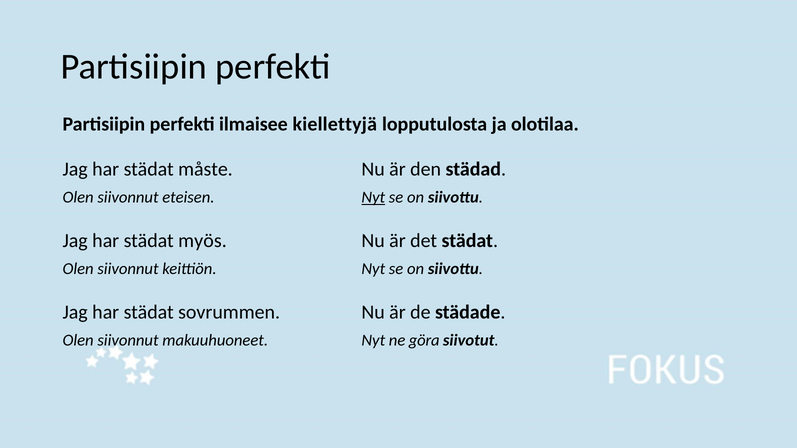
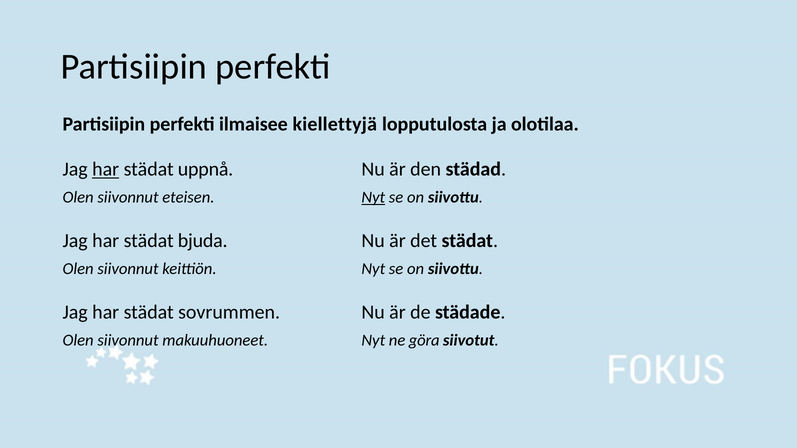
har underline: none -> present (106, 169)
måste: måste -> uppnå (206, 169)
myös: myös -> bjuda (203, 241)
